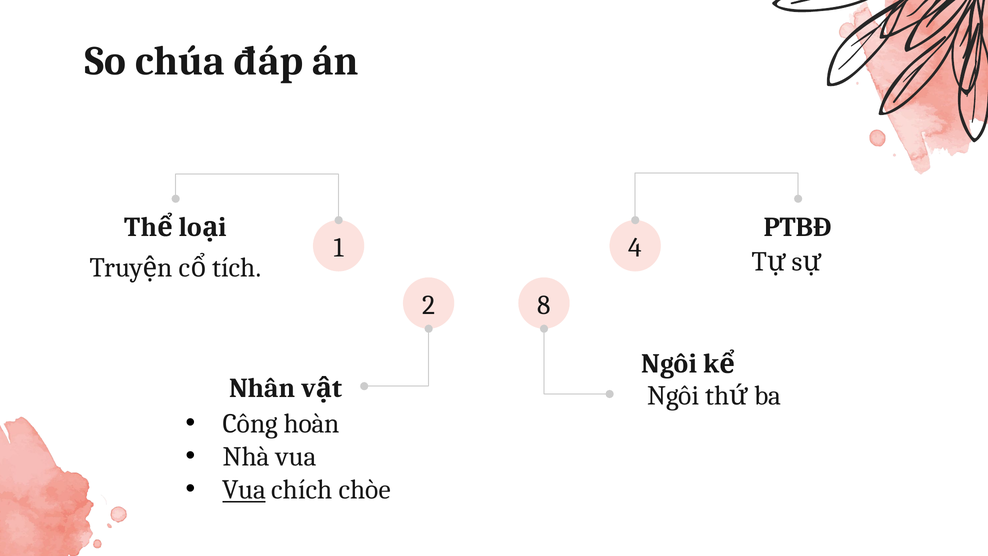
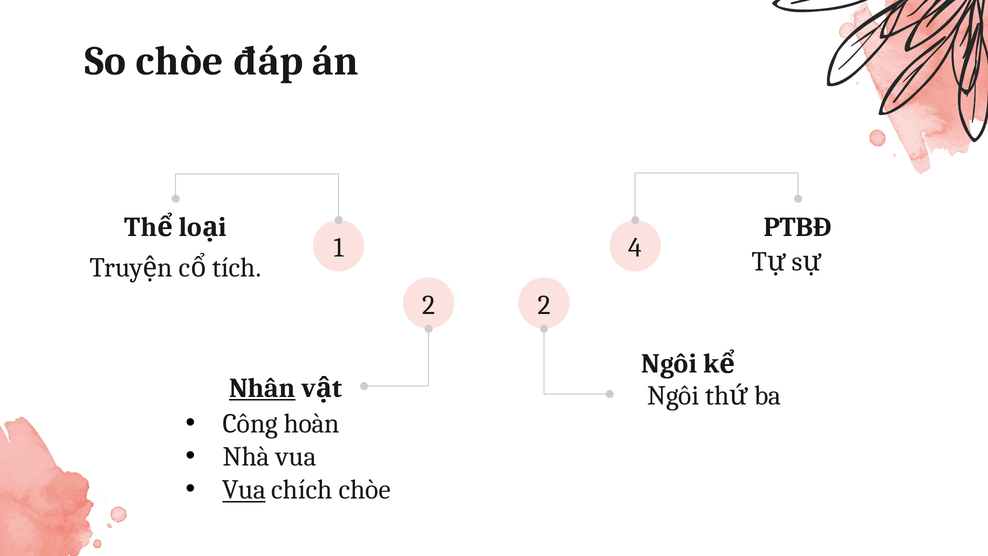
So chúa: chúa -> chòe (180, 61)
2 8: 8 -> 2 (544, 305)
Nhân underline: none -> present (262, 388)
